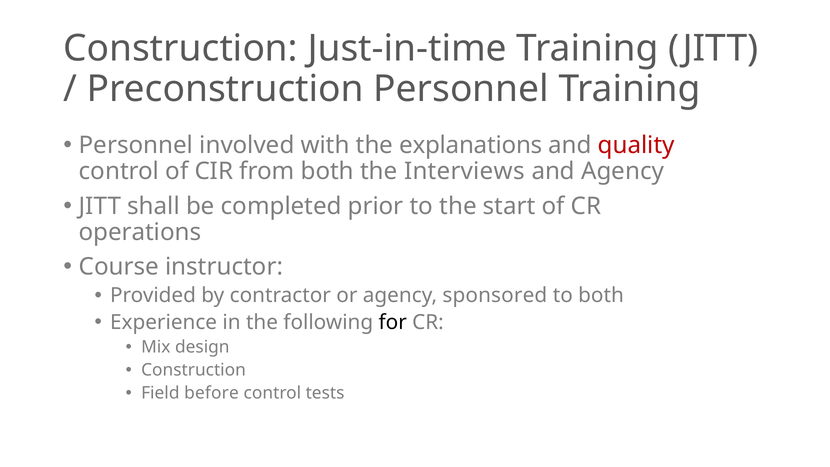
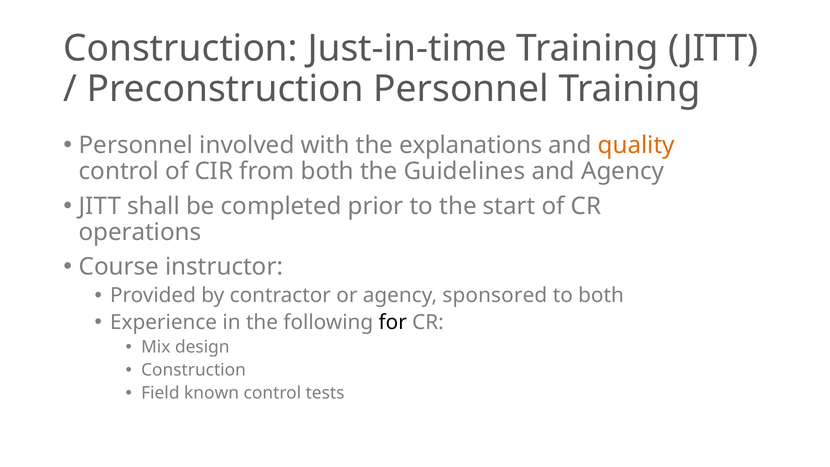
quality colour: red -> orange (636, 145)
Interviews: Interviews -> Guidelines (464, 171)
before: before -> known (212, 393)
